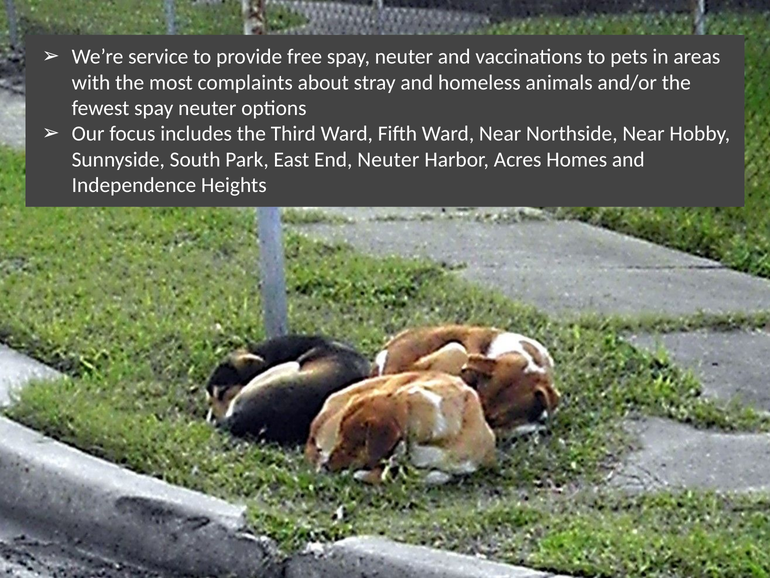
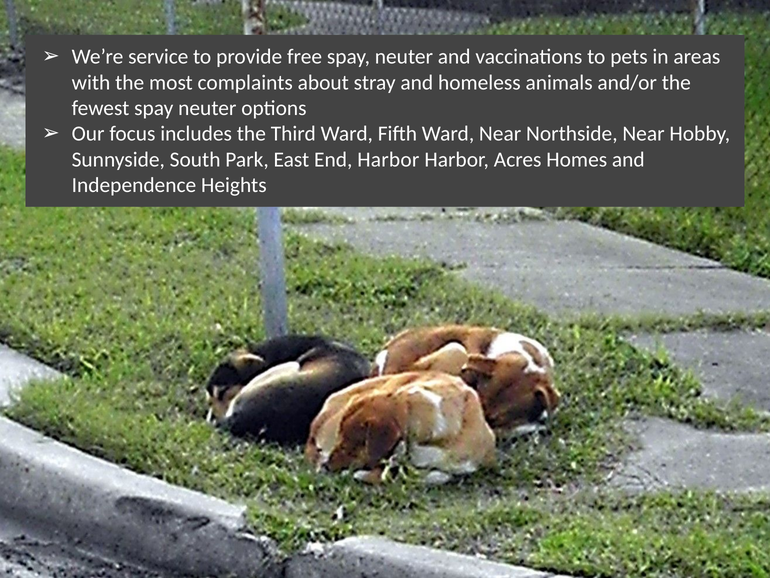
End Neuter: Neuter -> Harbor (388, 159)
